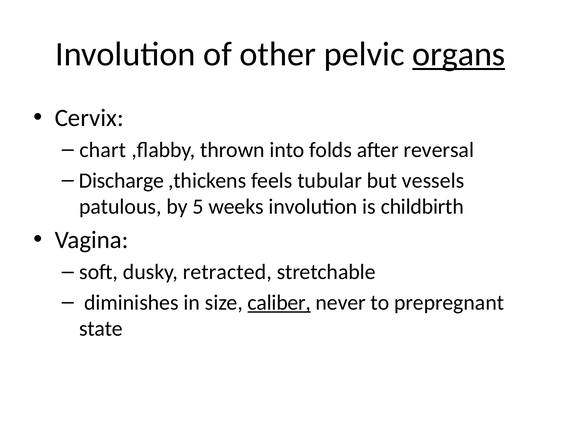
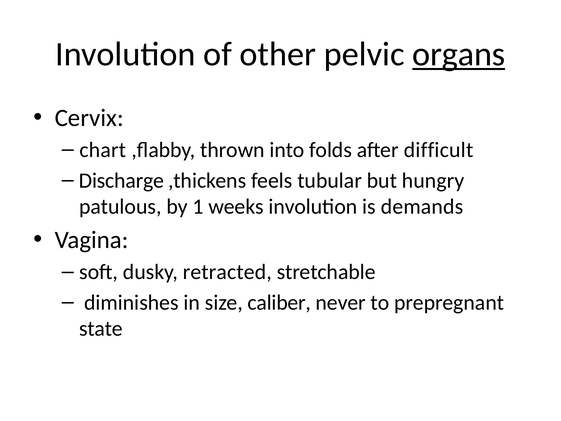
reversal: reversal -> difficult (439, 150)
vessels: vessels -> hungry (433, 180)
5: 5 -> 1 (198, 207)
childbirth: childbirth -> demands (422, 207)
caliber underline: present -> none (279, 302)
